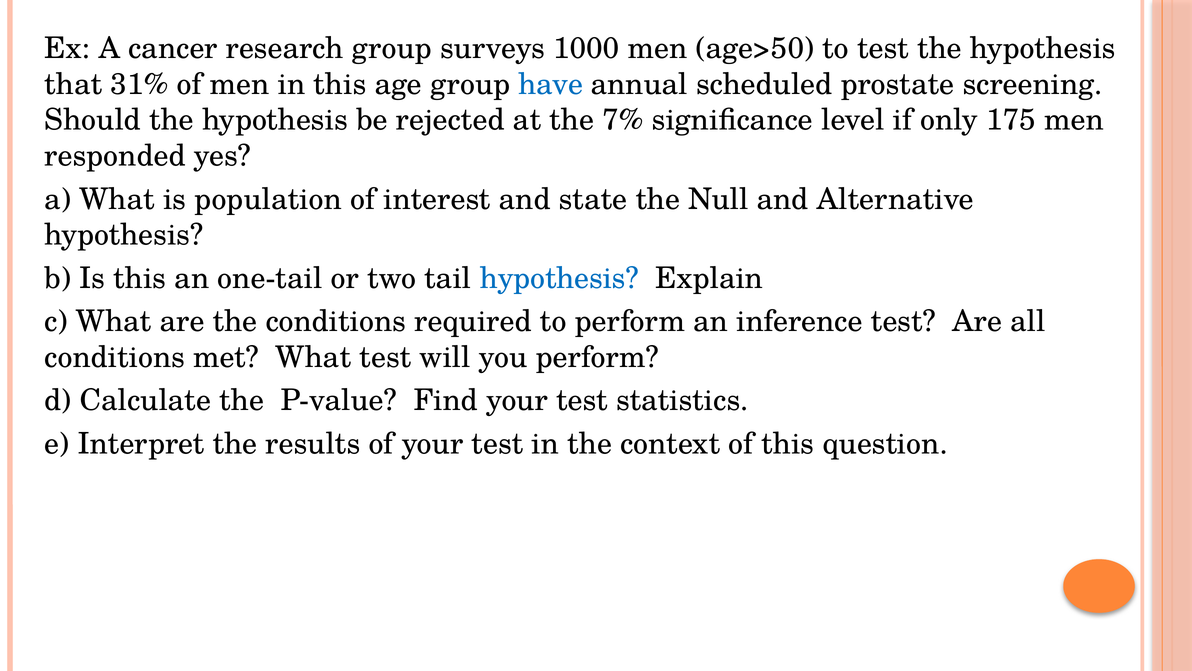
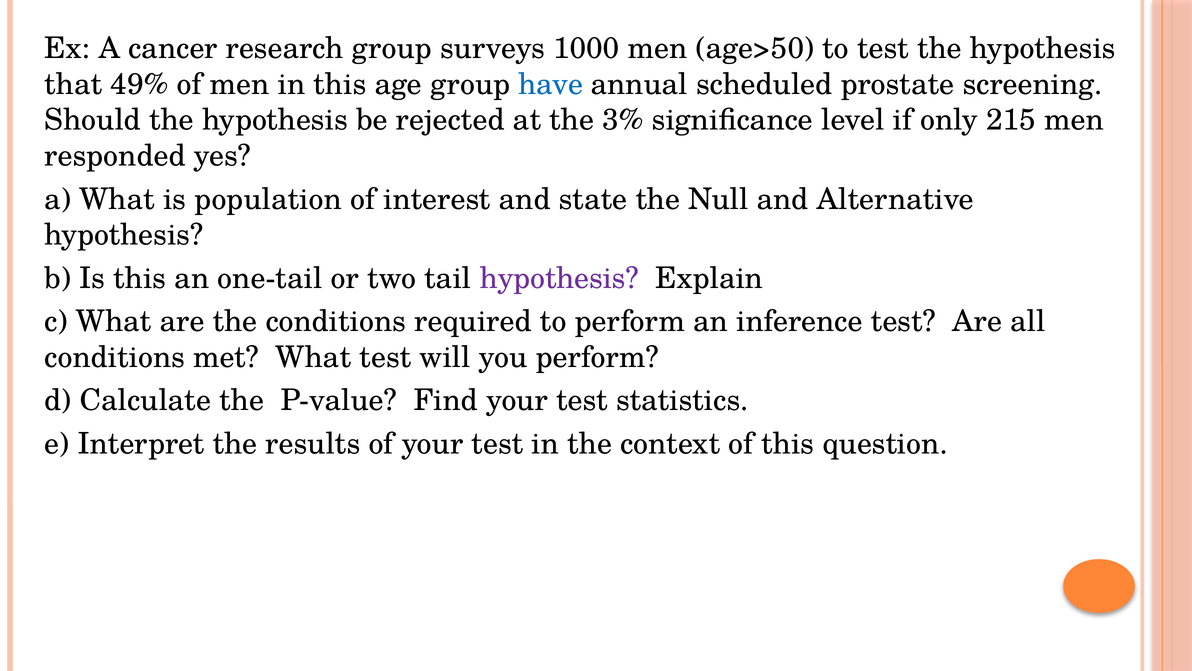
31%: 31% -> 49% (139, 84)
7%: 7% -> 3% (623, 120)
175: 175 -> 215 (1011, 120)
hypothesis colour: blue -> purple (559, 278)
